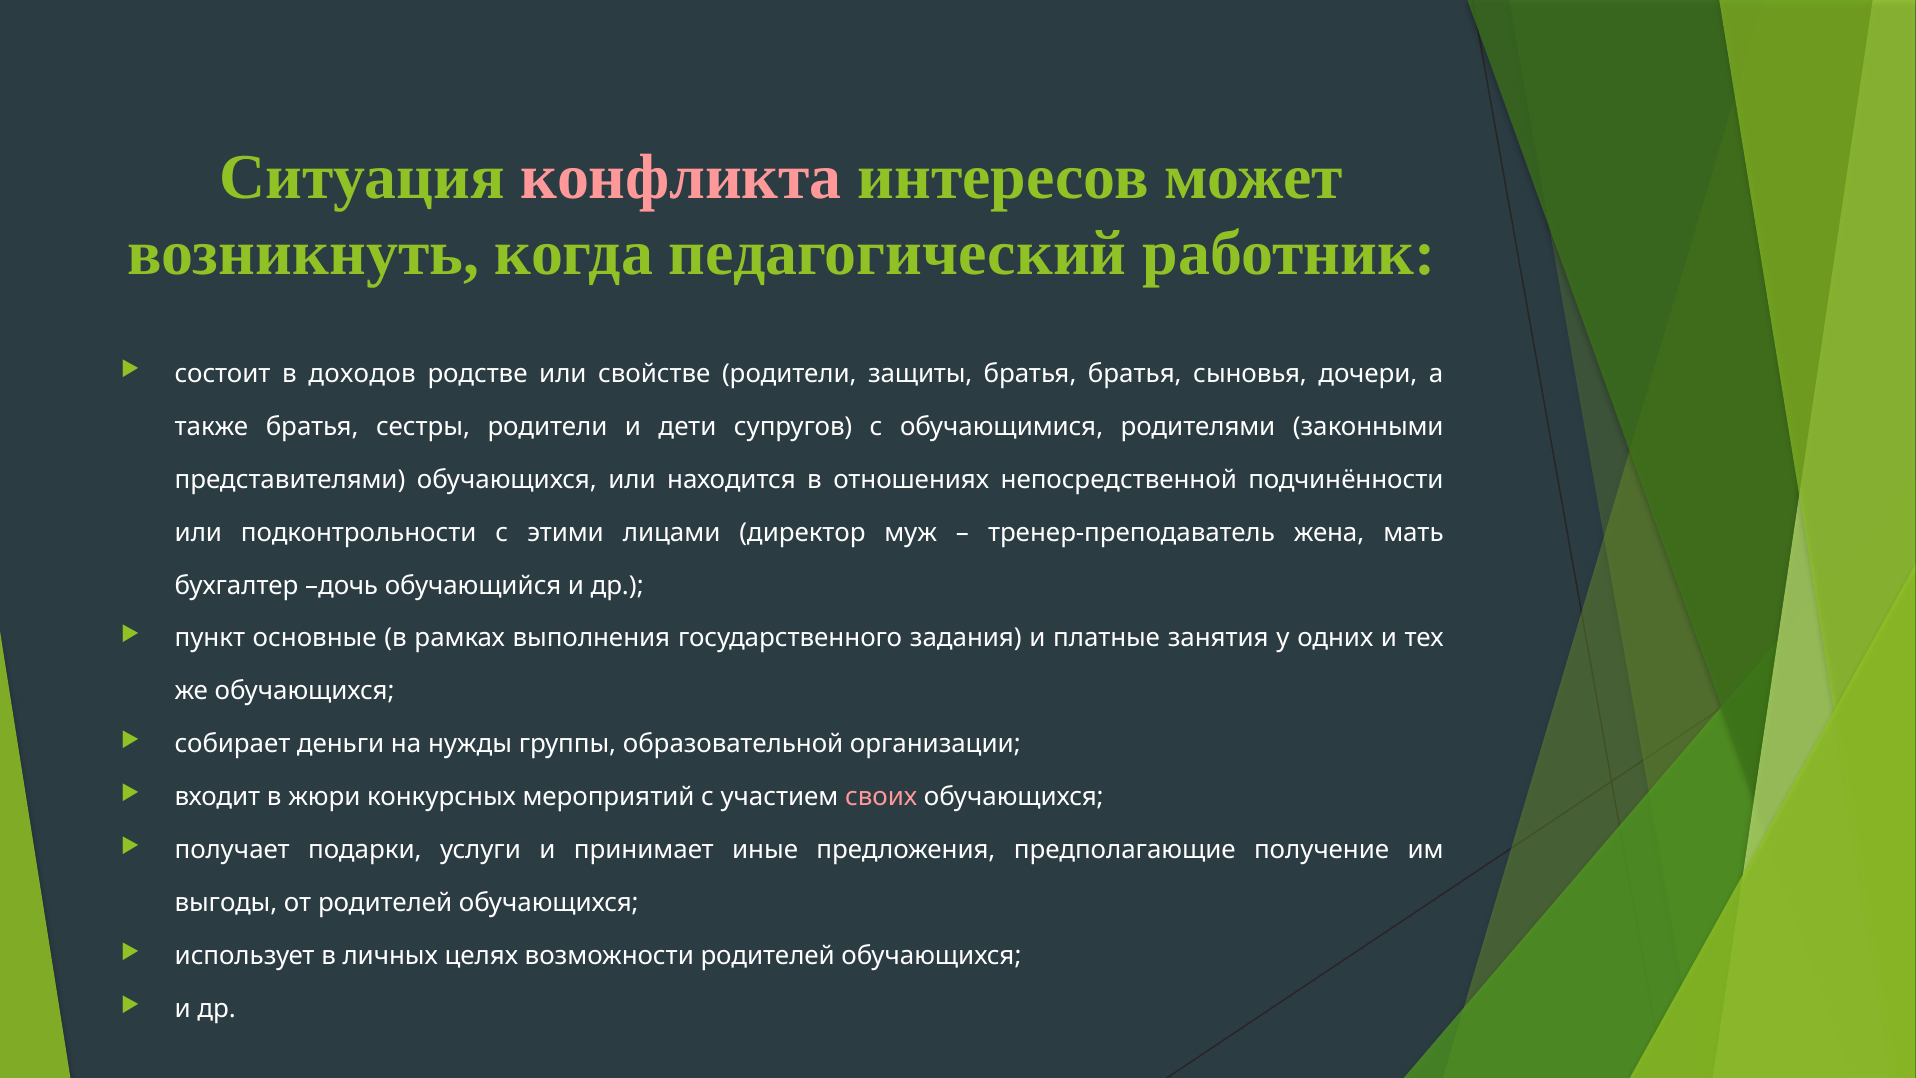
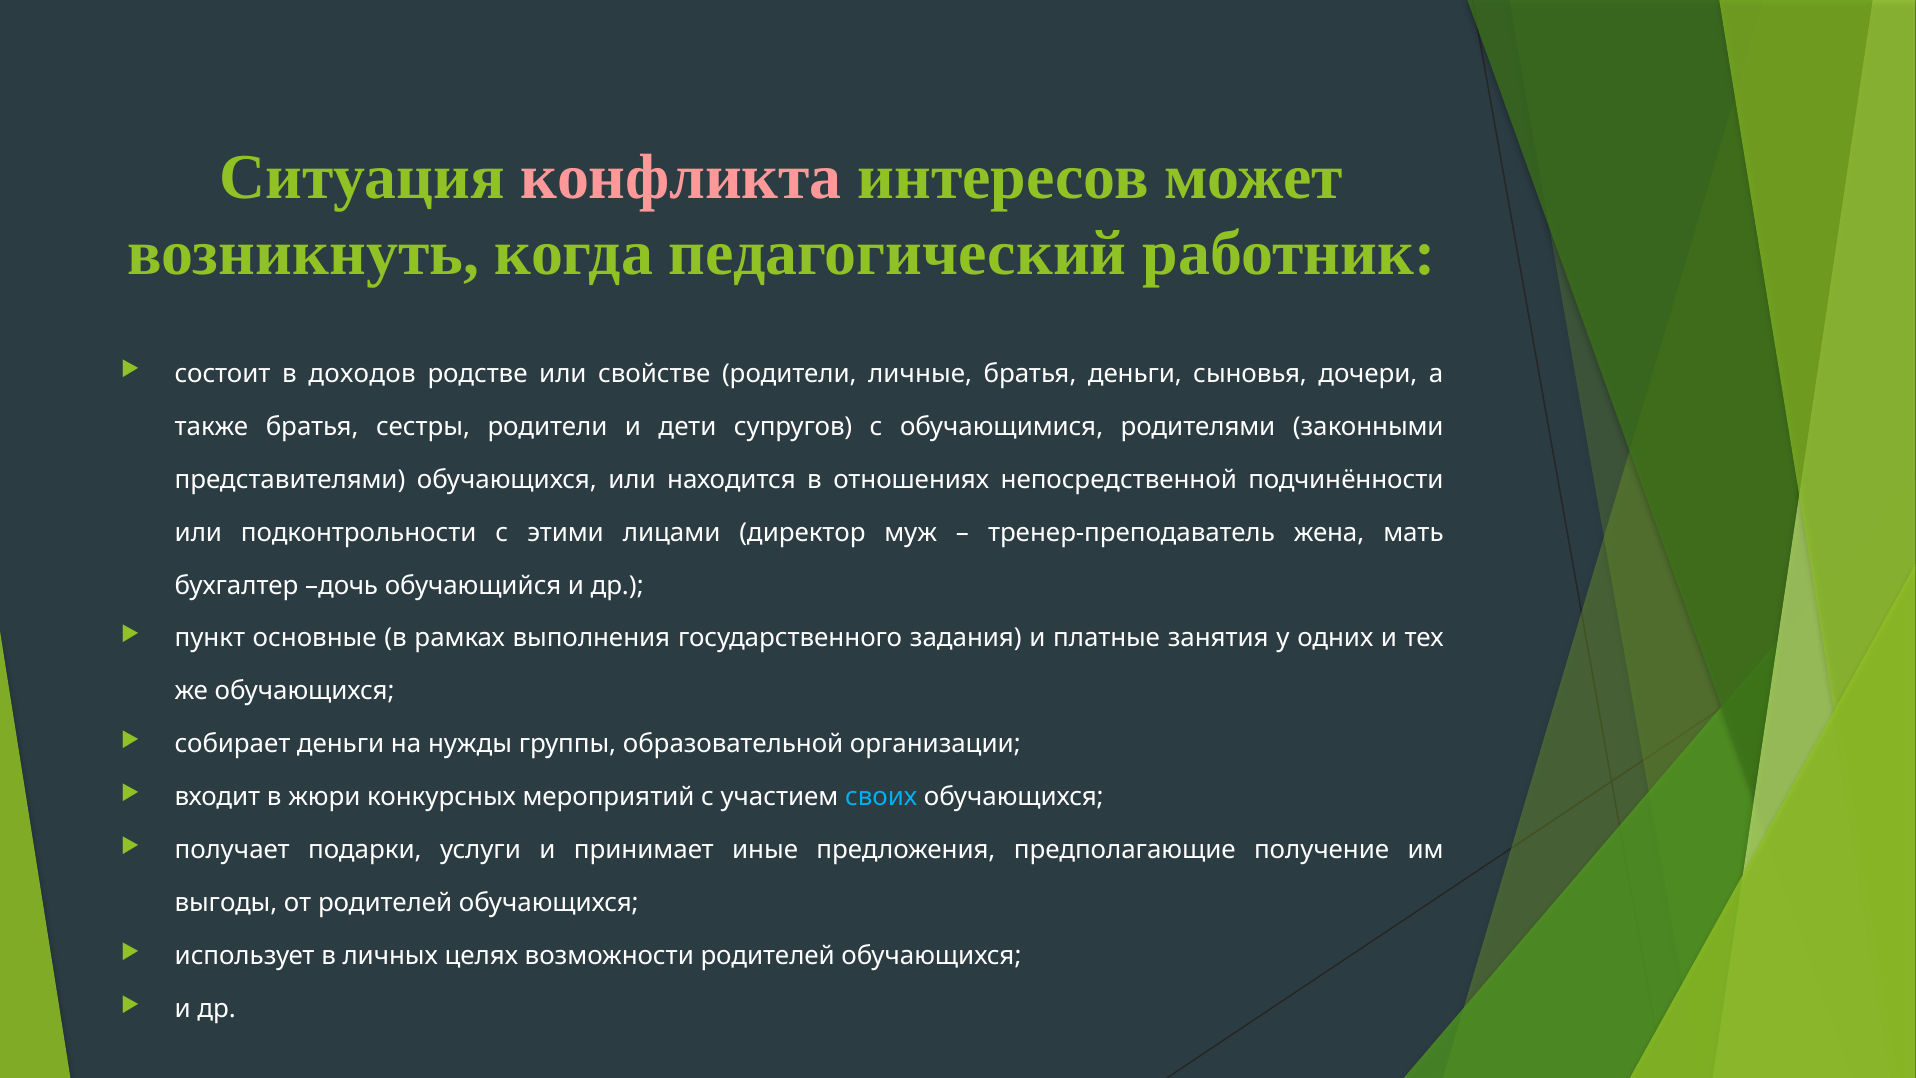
защиты: защиты -> личные (920, 373)
братья братья: братья -> деньги (1135, 373)
своих colour: pink -> light blue (881, 797)
